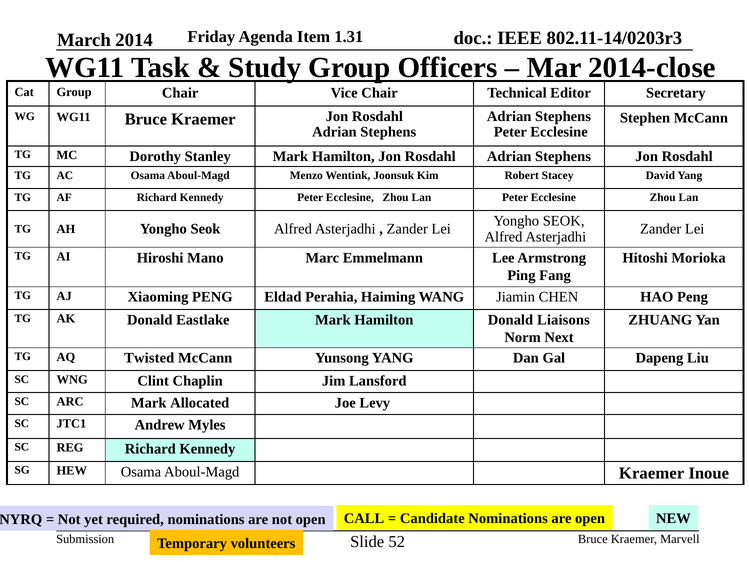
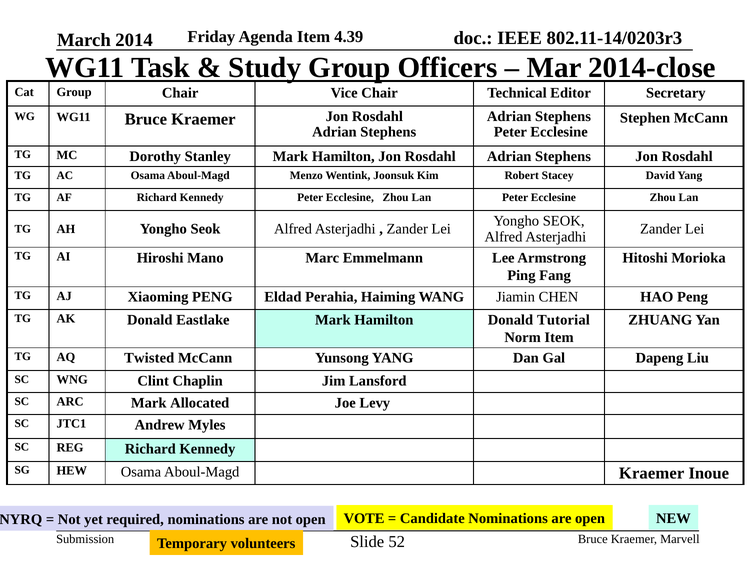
1.31: 1.31 -> 4.39 (349, 37)
Liaisons: Liaisons -> Tutorial (563, 320)
Norm Next: Next -> Item (559, 337)
CALL: CALL -> VOTE (364, 518)
